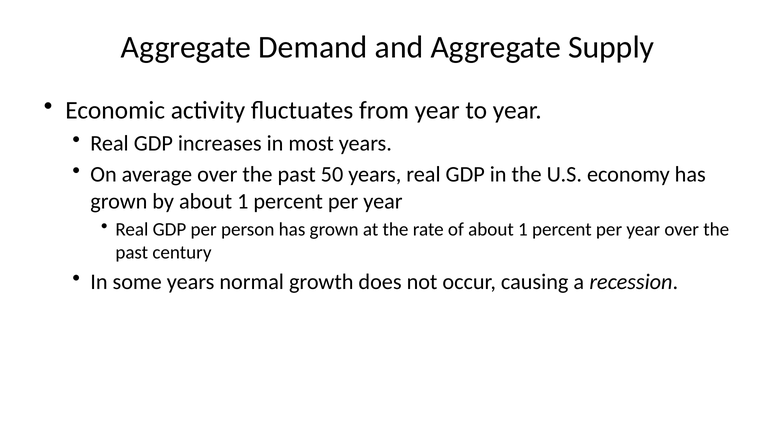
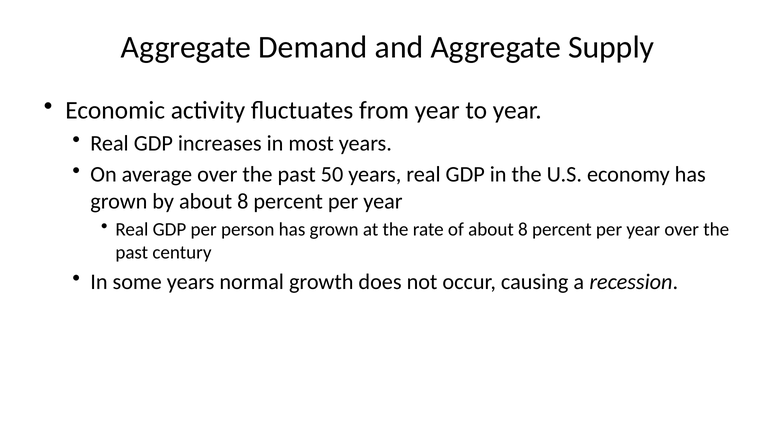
by about 1: 1 -> 8 (243, 201)
of about 1: 1 -> 8 (523, 230)
